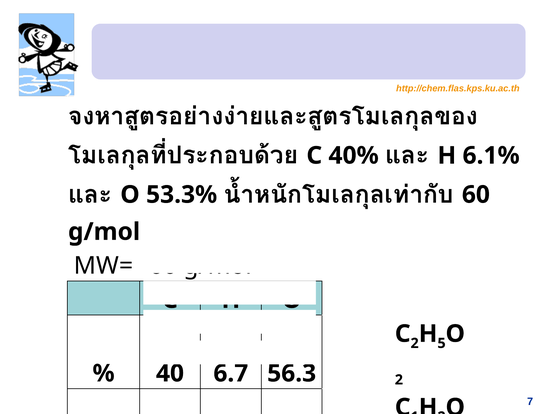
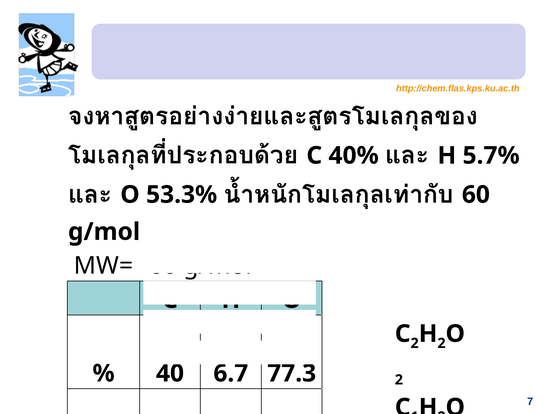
6.1%: 6.1% -> 5.7% (491, 156)
2 H 5: 5 -> 2 (442, 343)
56.3: 56.3 -> 77.3 (292, 373)
